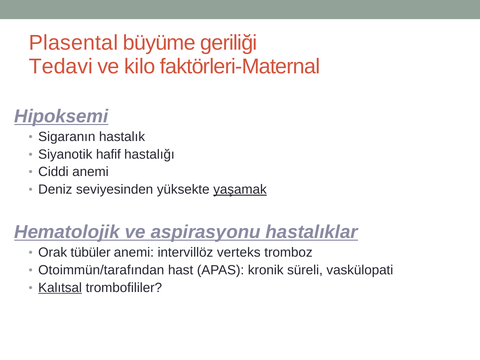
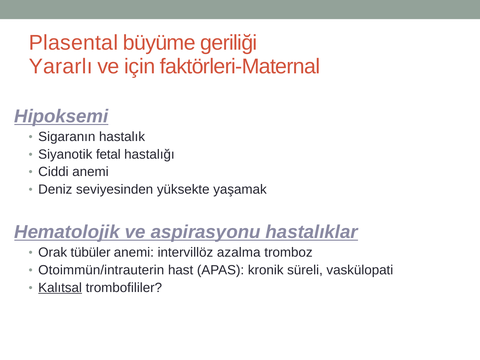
Tedavi: Tedavi -> Yararlı (61, 67)
kilo: kilo -> için (140, 67)
hafif: hafif -> fetal (108, 154)
yaşamak underline: present -> none (240, 189)
verteks: verteks -> azalma (239, 253)
Otoimmün/tarafından: Otoimmün/tarafından -> Otoimmün/intrauterin (101, 270)
